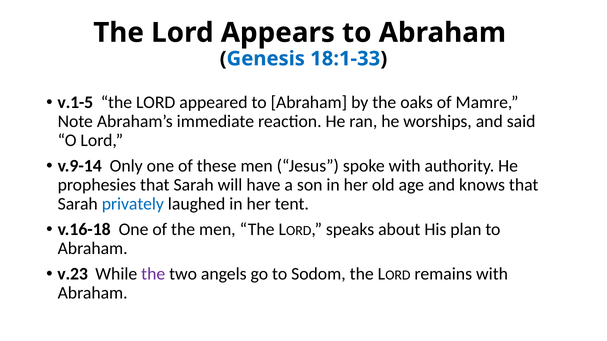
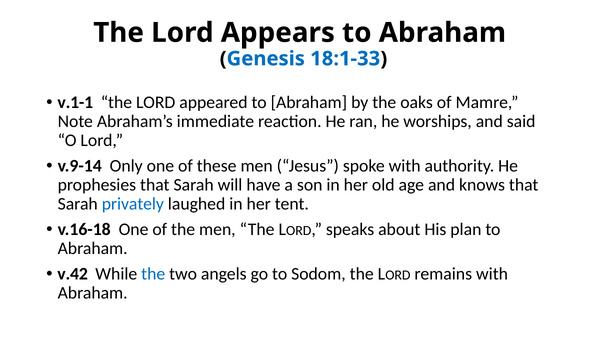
v.1-5: v.1-5 -> v.1-1 (75, 103)
v.23: v.23 -> v.42 (73, 274)
the colour: purple -> blue (153, 274)
